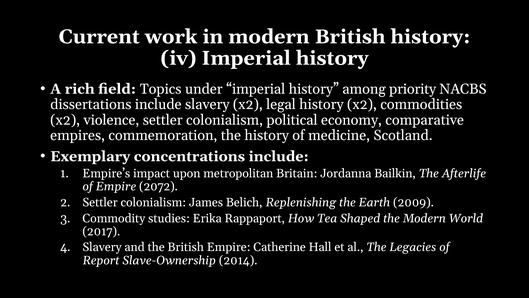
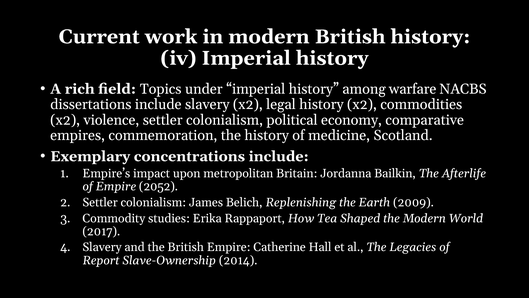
priority: priority -> warfare (413, 89)
2072: 2072 -> 2052 (158, 186)
